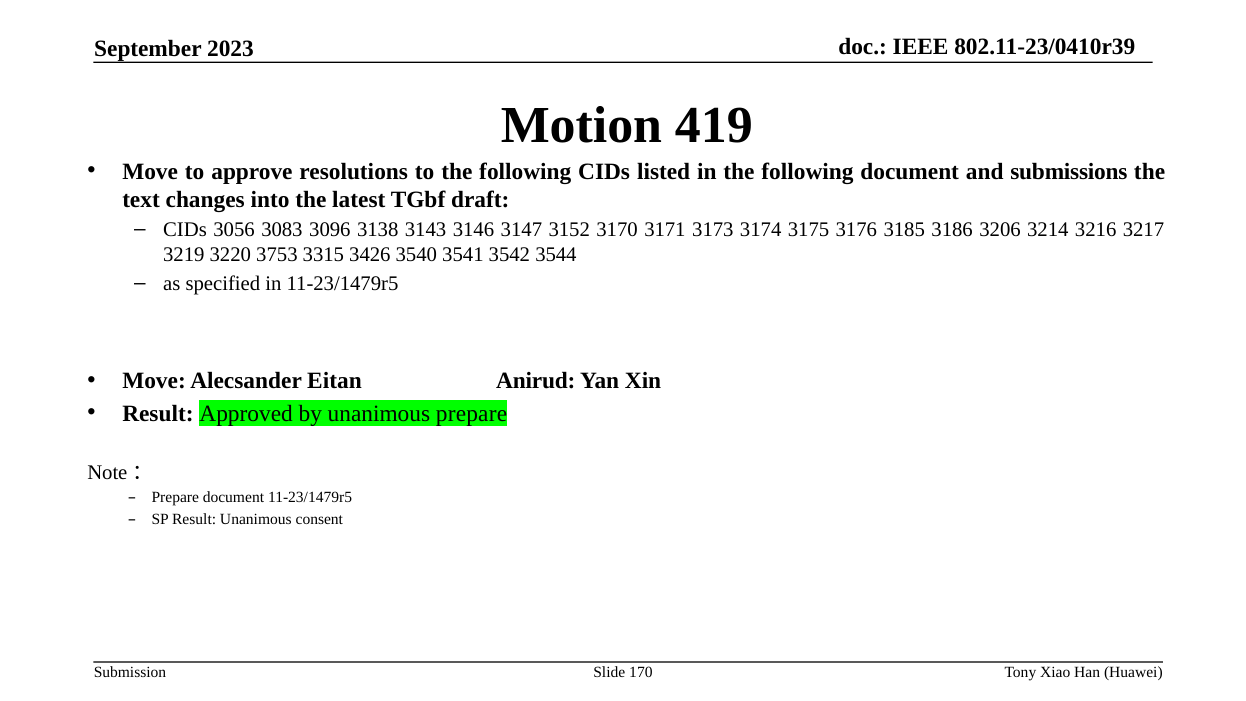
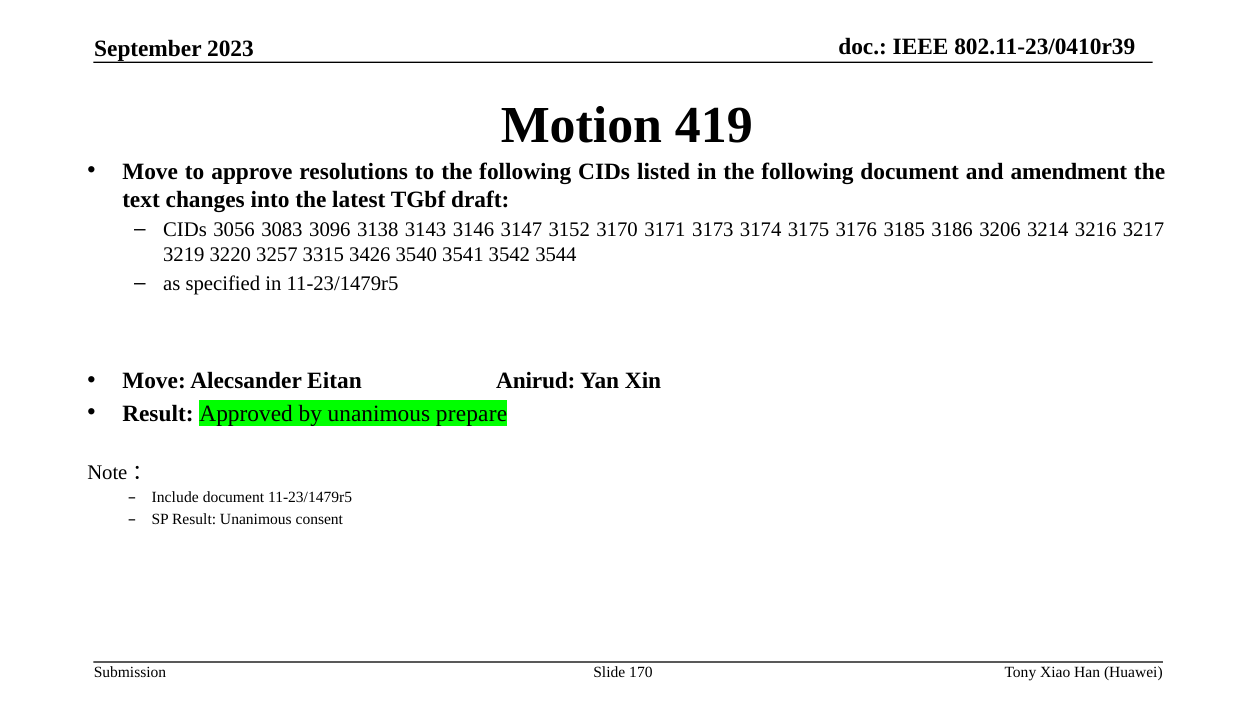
submissions: submissions -> amendment (1069, 171)
3753: 3753 -> 3257 (277, 255)
Prepare: Prepare -> Include (175, 497)
